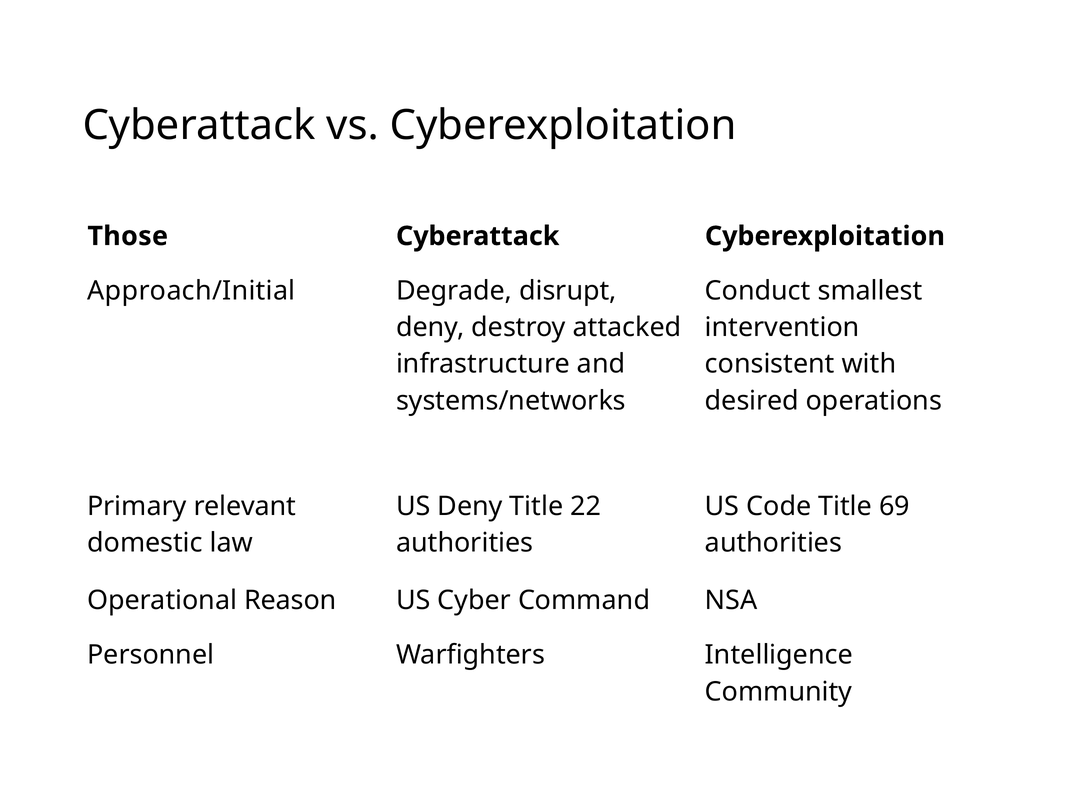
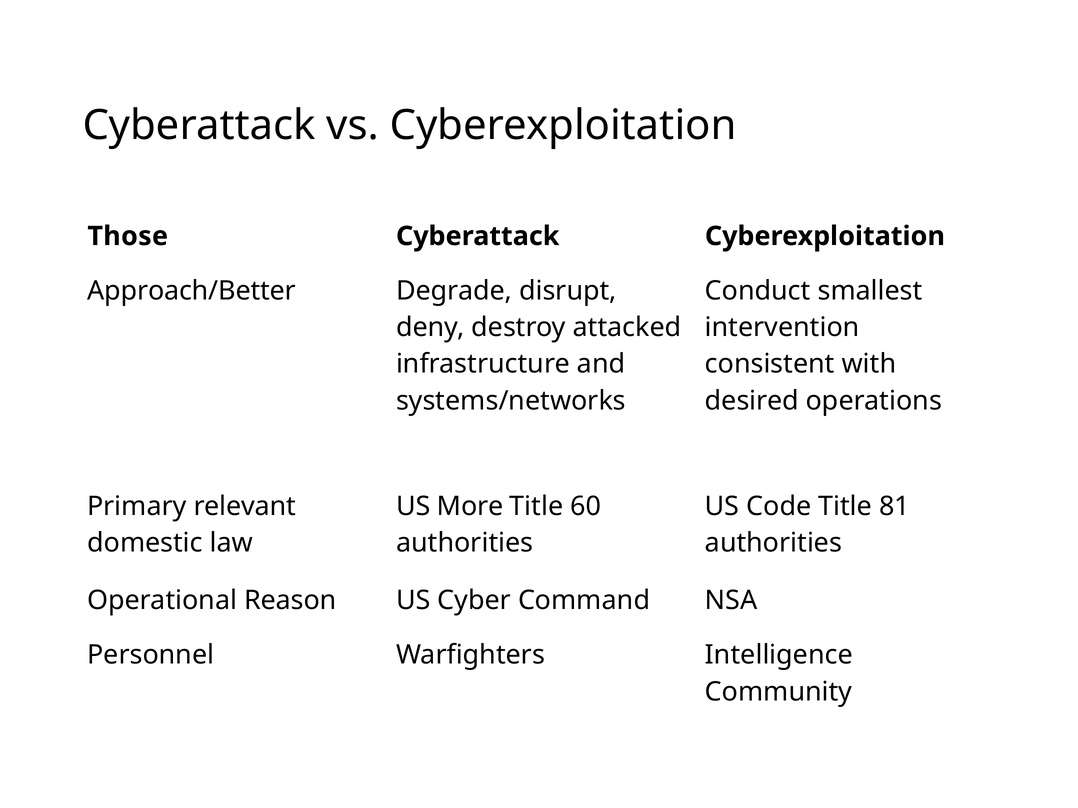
Approach/Initial: Approach/Initial -> Approach/Better (192, 291)
US Deny: Deny -> More (470, 507)
22: 22 -> 60 (586, 507)
69: 69 -> 81 (894, 507)
